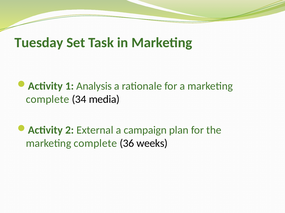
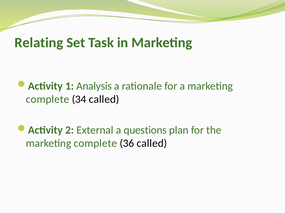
Tuesday: Tuesday -> Relating (39, 43)
34 media: media -> called (104, 100)
campaign: campaign -> questions (145, 131)
36 weeks: weeks -> called (152, 144)
